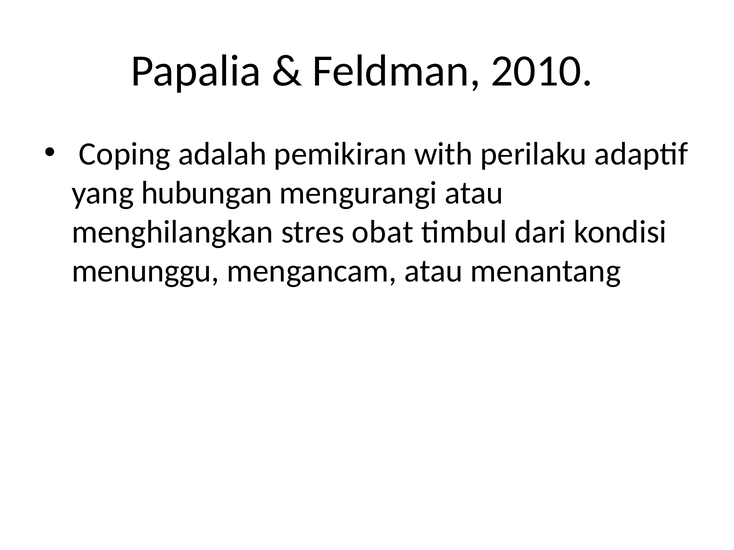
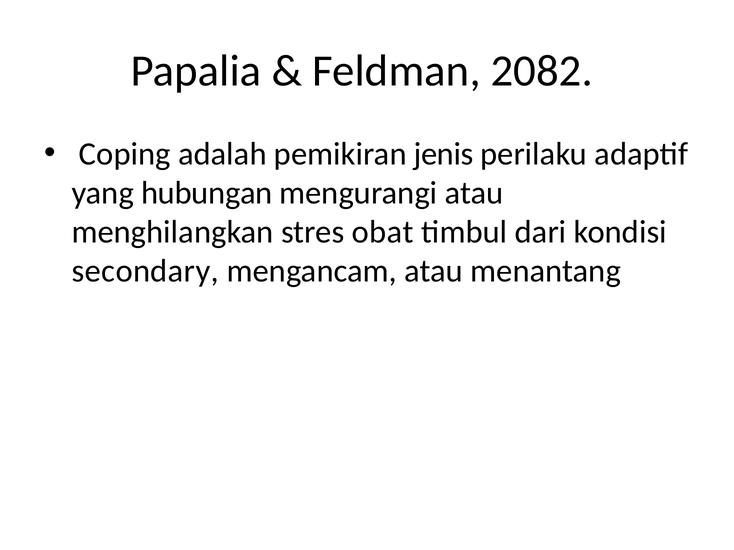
2010: 2010 -> 2082 (542, 71)
with: with -> jenis (444, 154)
menunggu: menunggu -> secondary (145, 271)
